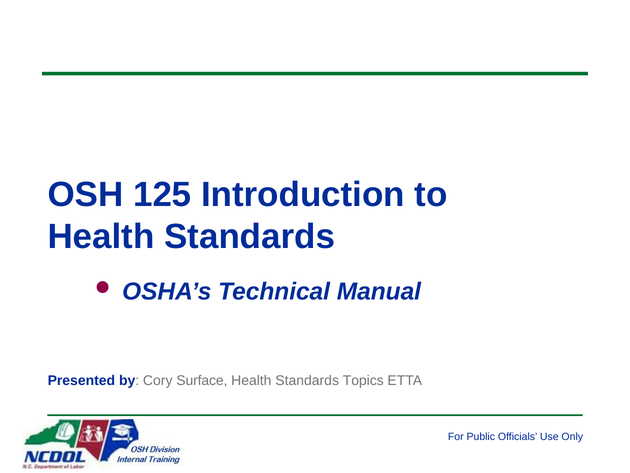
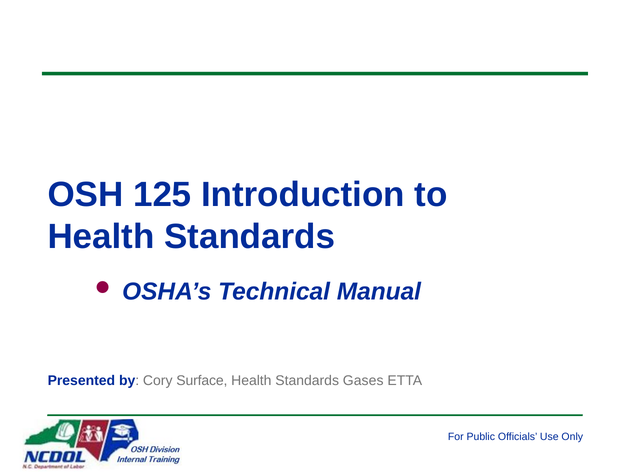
Topics: Topics -> Gases (363, 380)
